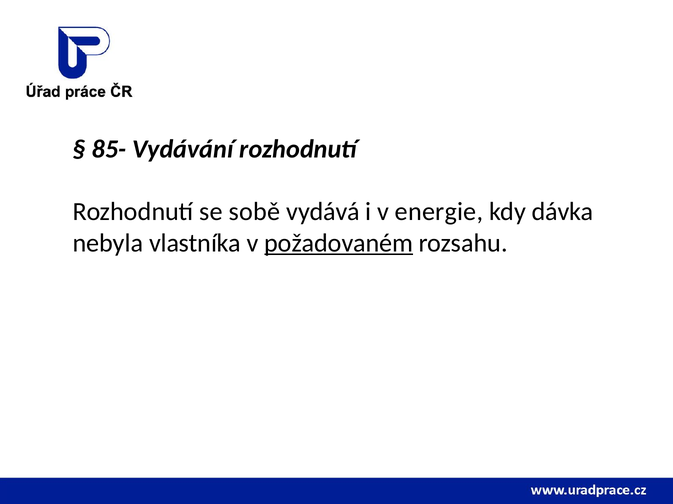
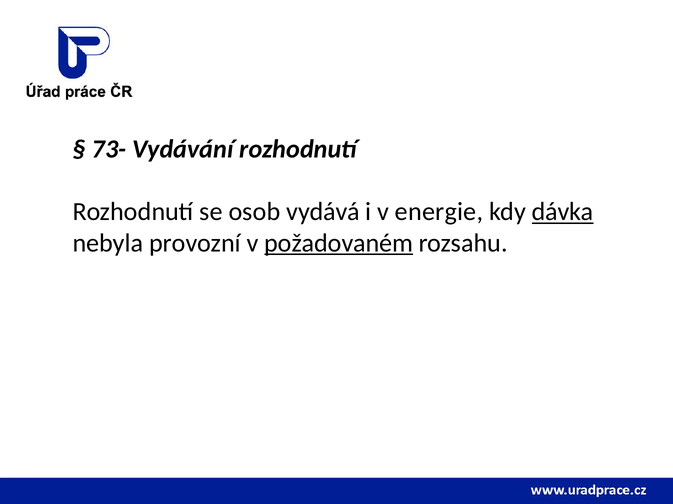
85-: 85- -> 73- (109, 149)
sobě: sobě -> osob (254, 212)
dávka underline: none -> present (563, 212)
vlastníka: vlastníka -> provozní (195, 244)
